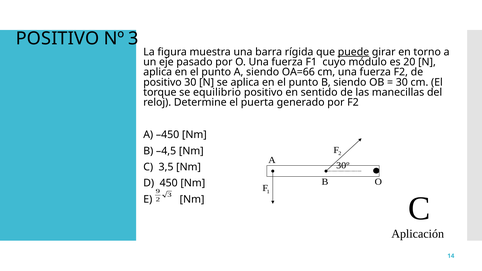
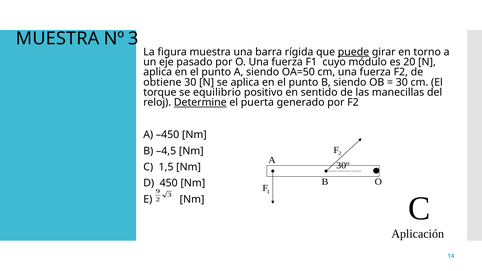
POSITIVO: POSITIVO -> MUESTRA (58, 39)
OA=66: OA=66 -> OA=50 (298, 72)
positivo: positivo -> obtiene (162, 82)
Determine underline: none -> present (200, 103)
3,5: 3,5 -> 1,5 (166, 167)
